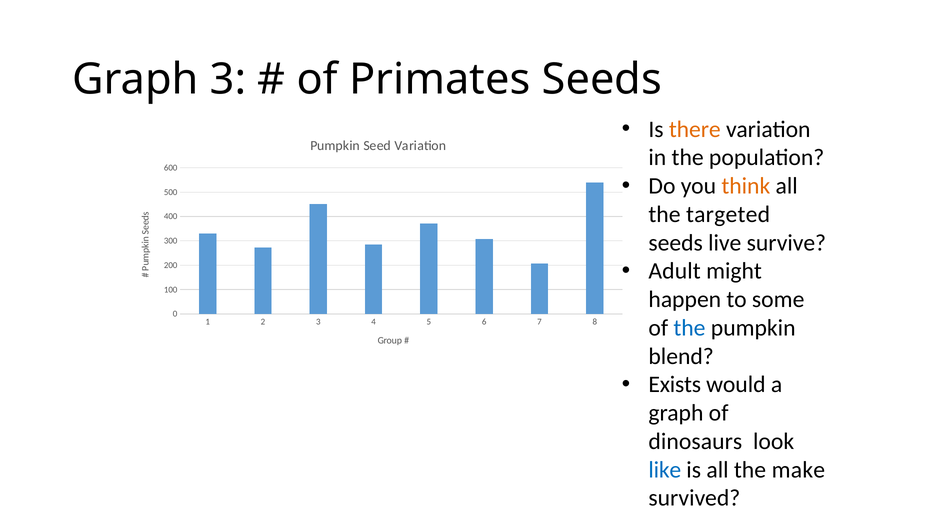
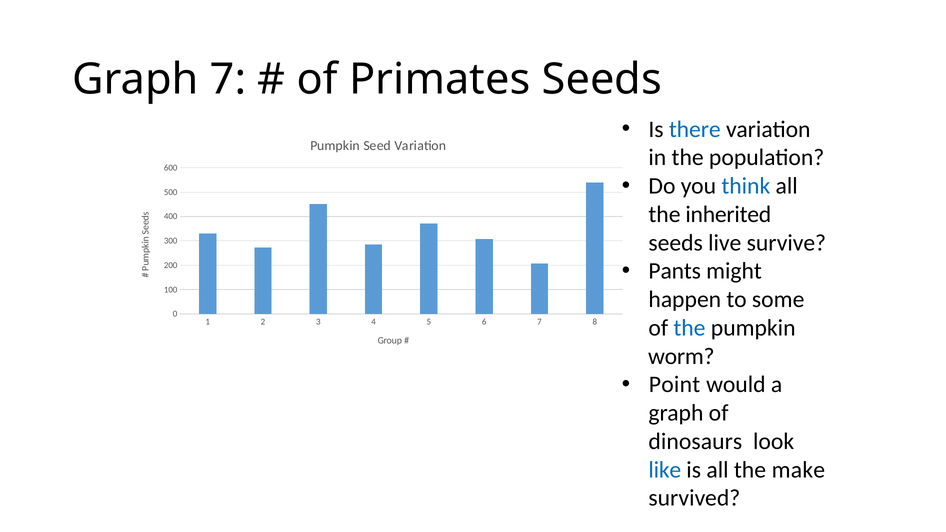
Graph 3: 3 -> 7 (228, 79)
there colour: orange -> blue (695, 129)
think colour: orange -> blue (746, 186)
targeted: targeted -> inherited (728, 214)
Adult: Adult -> Pants (675, 271)
blend: blend -> worm (681, 356)
Exists: Exists -> Point (675, 385)
